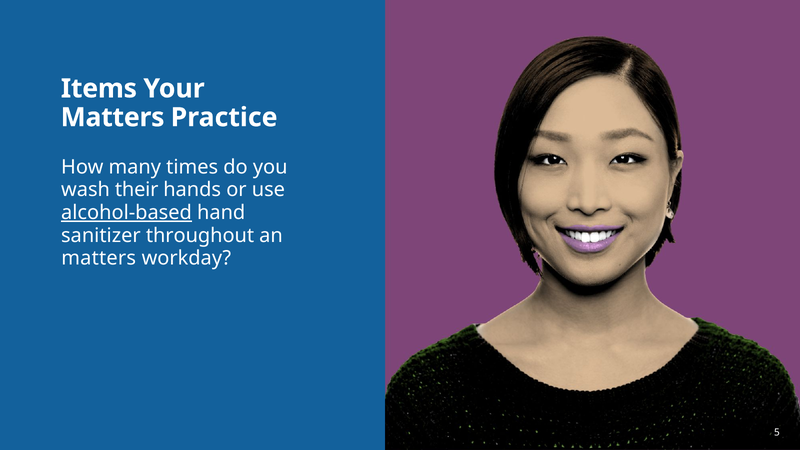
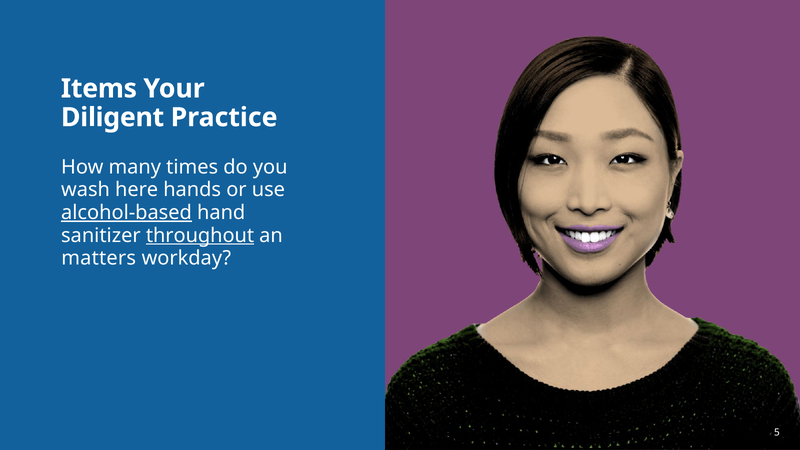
Matters: Matters -> Diligent (113, 117)
their: their -> here (137, 190)
throughout underline: none -> present (200, 235)
